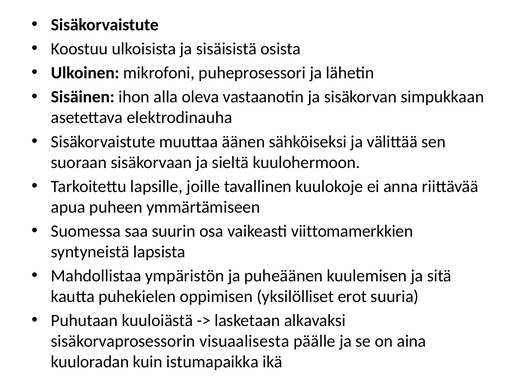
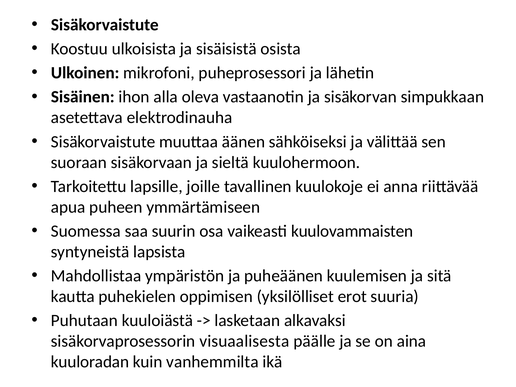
viittomamerkkien: viittomamerkkien -> kuulovammaisten (352, 231)
istumapaikka: istumapaikka -> vanhemmilta (212, 362)
